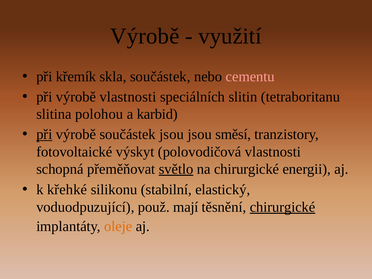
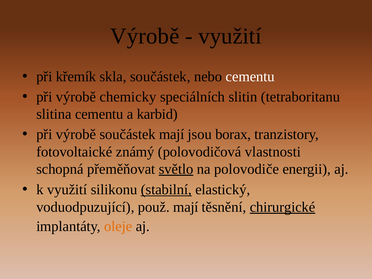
cementu colour: pink -> white (250, 77)
výrobě vlastnosti: vlastnosti -> chemicky (128, 97)
slitina polohou: polohou -> cementu (99, 114)
při underline: present -> none (44, 134)
součástek jsou: jsou -> mají (172, 134)
směsí: směsí -> borax (233, 134)
výskyt: výskyt -> známý (135, 152)
na chirurgické: chirurgické -> polovodiče (247, 169)
k křehké: křehké -> využití (67, 190)
stabilní underline: none -> present (166, 190)
